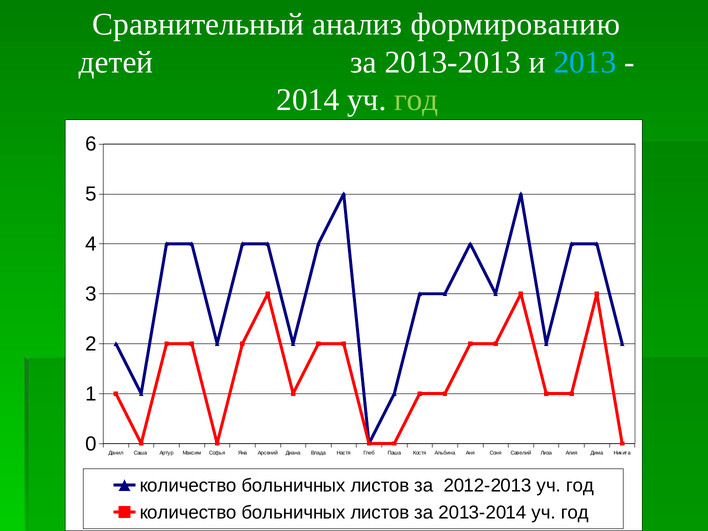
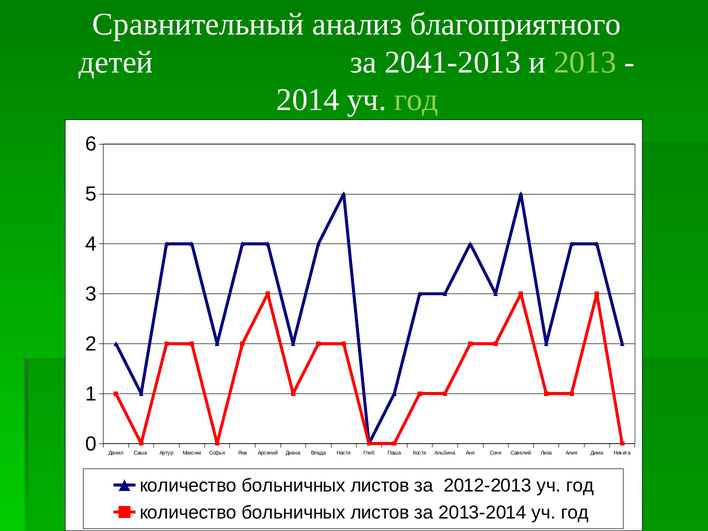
формированию: формированию -> благоприятного (516, 25)
2013-2013: 2013-2013 -> 2041-2013 (453, 62)
2013 colour: light blue -> light green (585, 62)
